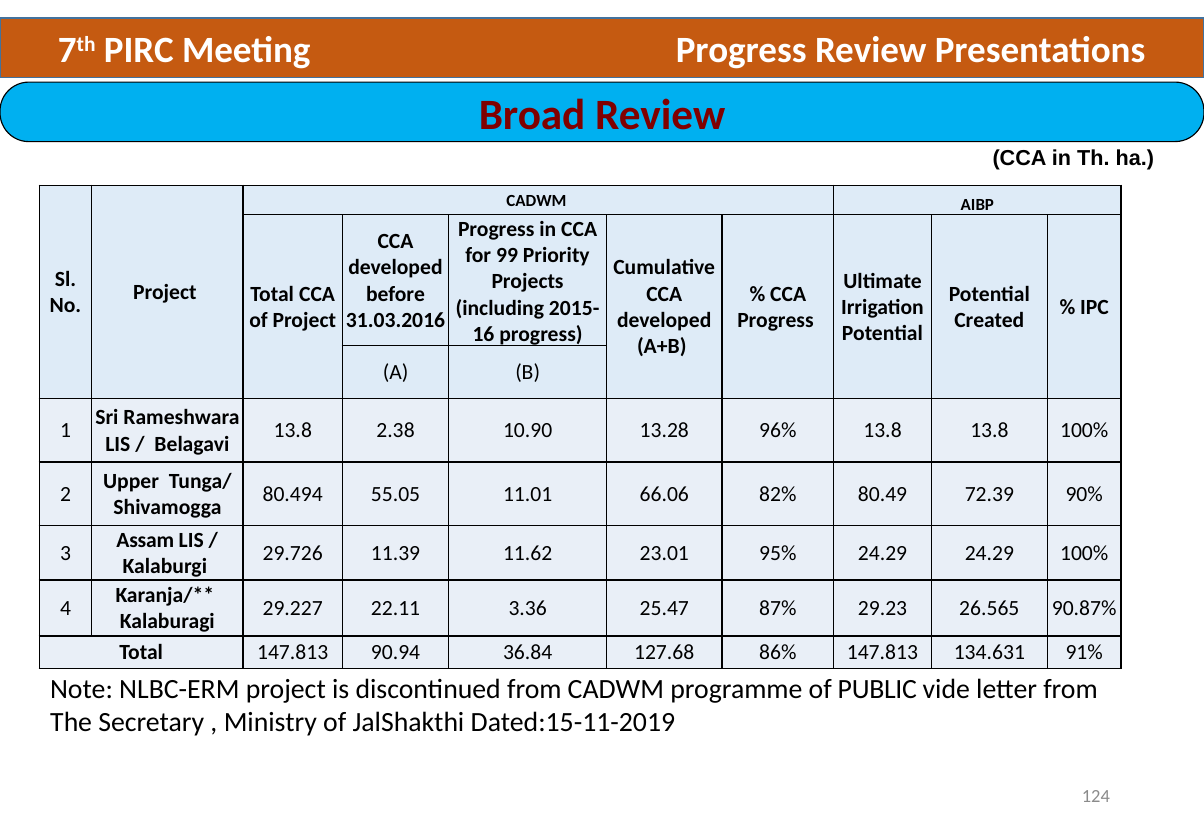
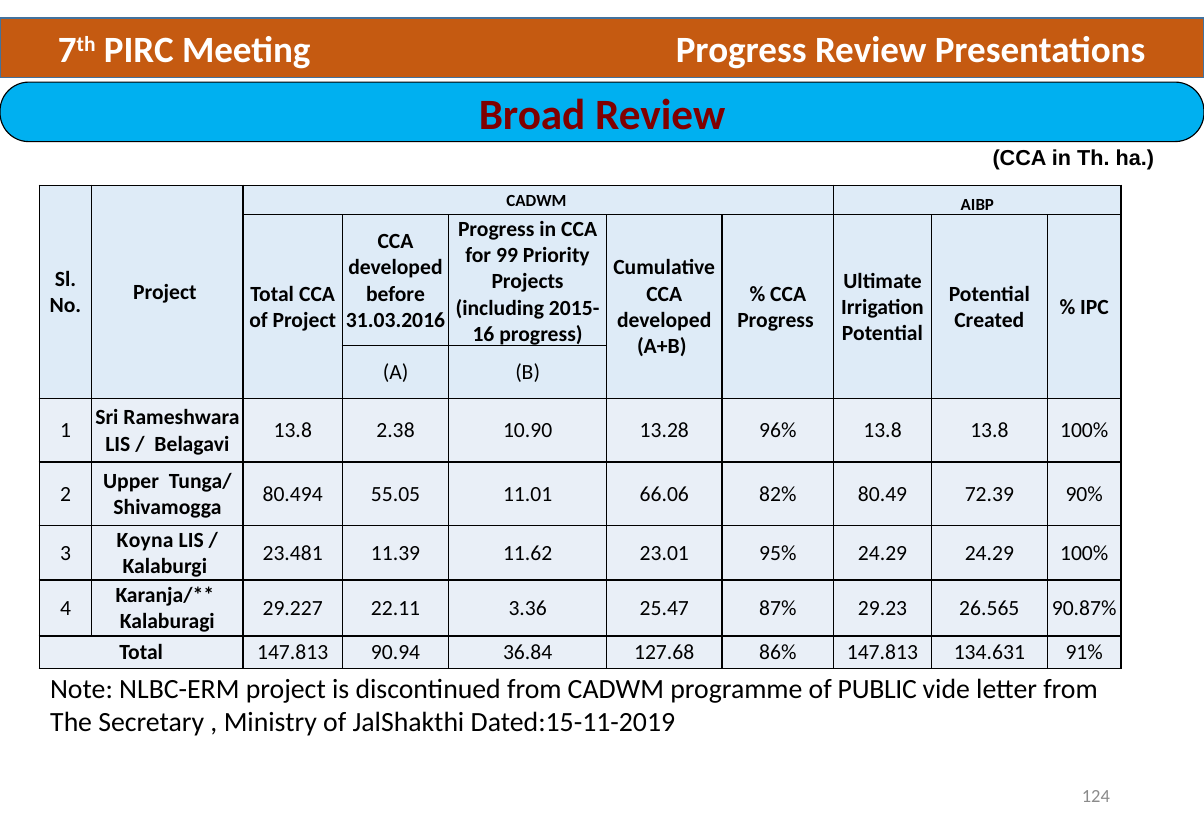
Assam: Assam -> Koyna (145, 540)
29.726: 29.726 -> 23.481 (293, 553)
